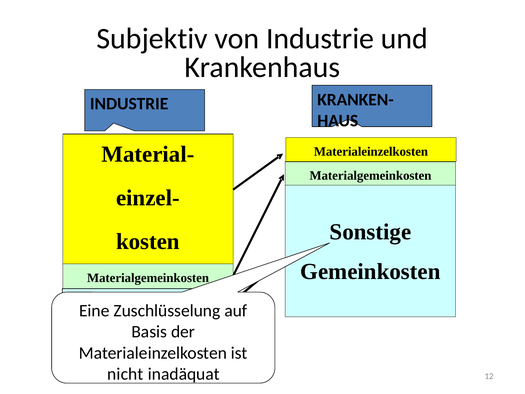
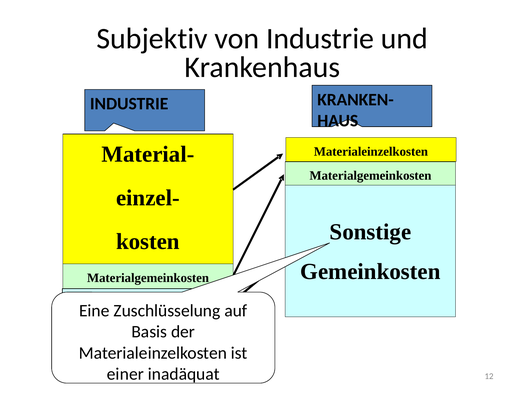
nicht: nicht -> einer (125, 374)
